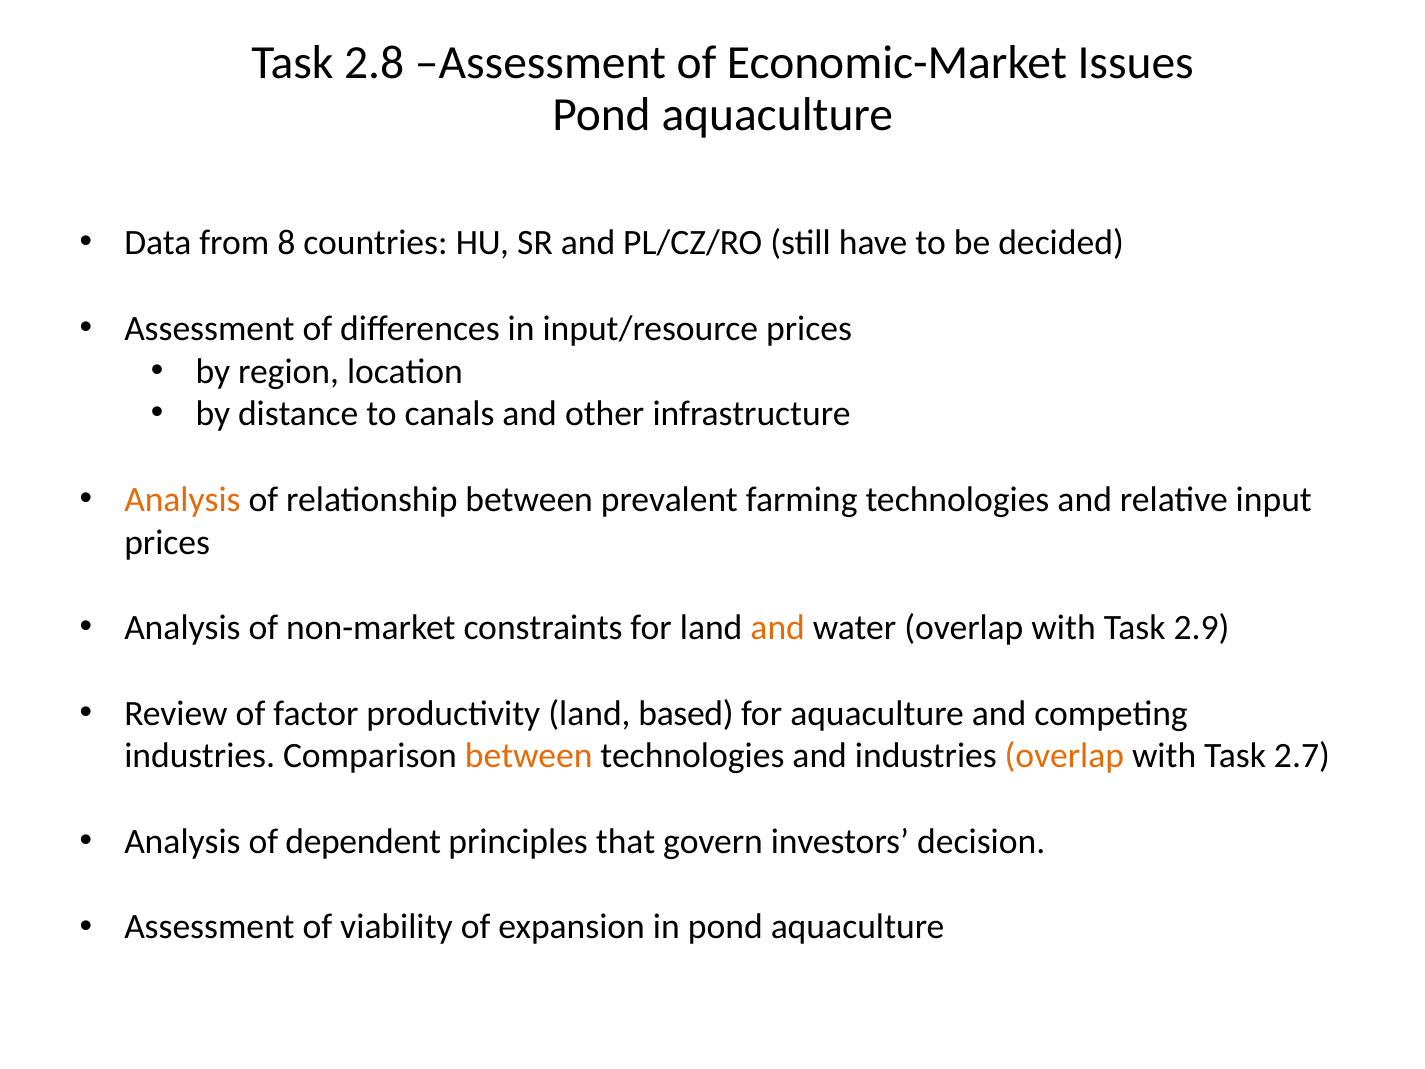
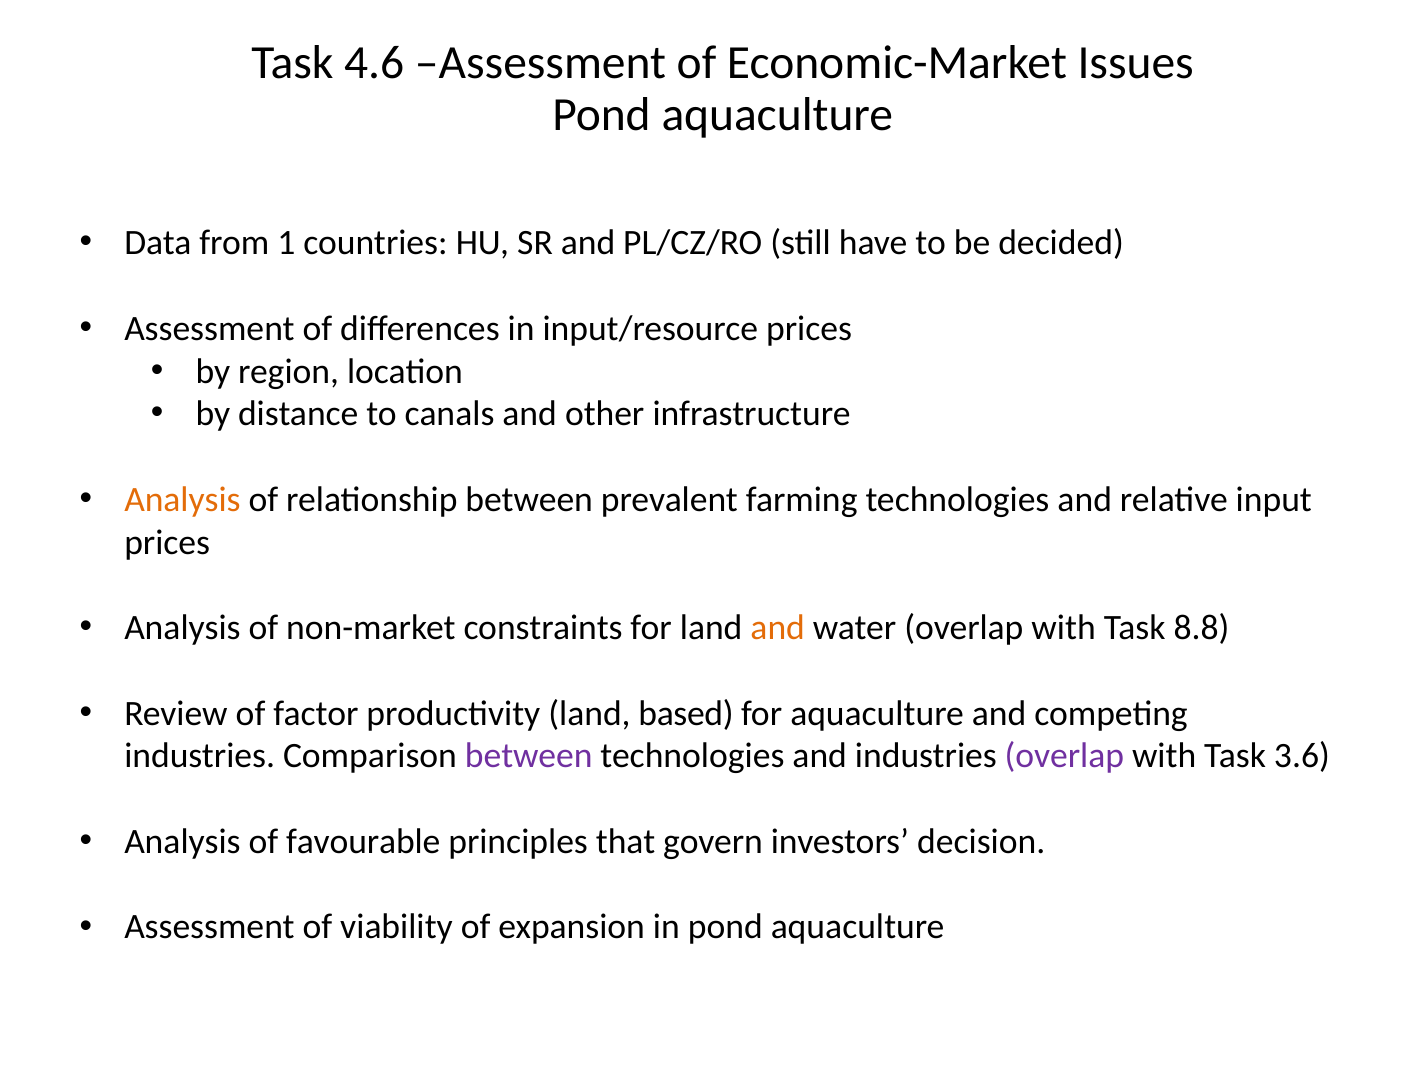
2.8: 2.8 -> 4.6 (374, 63)
8: 8 -> 1 (286, 243)
2.9: 2.9 -> 8.8 (1202, 628)
between colour: orange -> purple (529, 756)
overlap colour: orange -> purple (1064, 756)
2.7: 2.7 -> 3.6 (1302, 756)
dependent: dependent -> favourable (363, 841)
